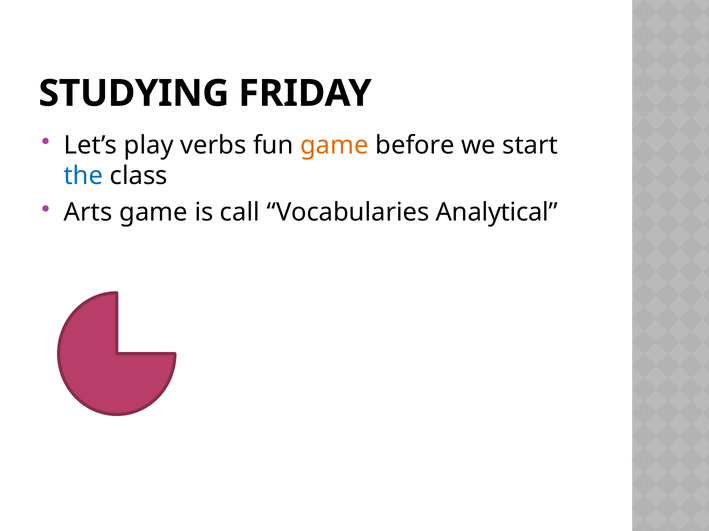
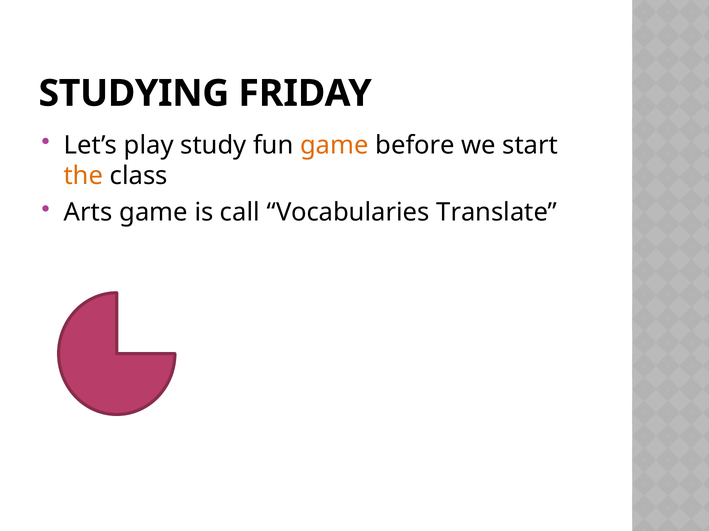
verbs: verbs -> study (213, 145)
the colour: blue -> orange (83, 176)
Analytical: Analytical -> Translate (497, 213)
